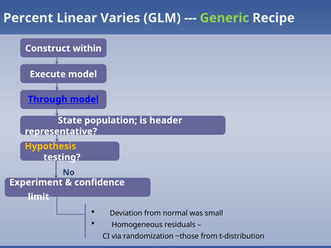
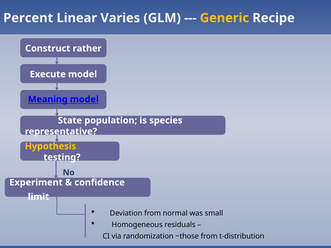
Generic colour: light green -> yellow (224, 18)
within: within -> rather (87, 48)
Through: Through -> Meaning (48, 99)
header: header -> species (166, 121)
